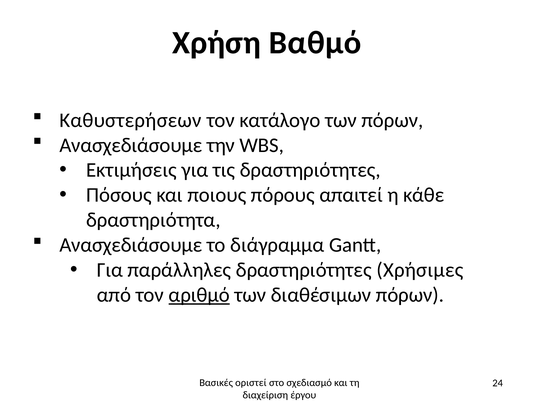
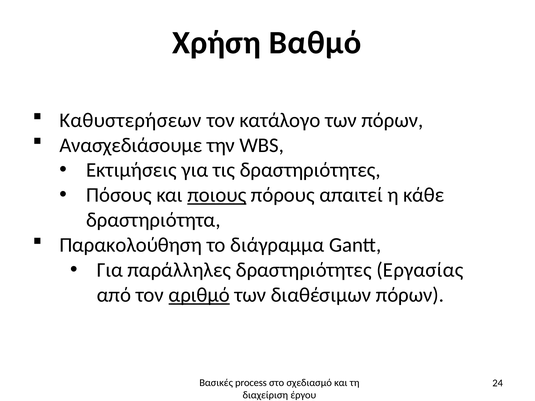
ποιους underline: none -> present (217, 195)
Ανασχεδιάσουμε: Ανασχεδιάσουμε -> Παρακολούθηση (131, 245)
Χρήσιμες: Χρήσιμες -> Εργασίας (420, 270)
οριστεί: οριστεί -> process (251, 383)
